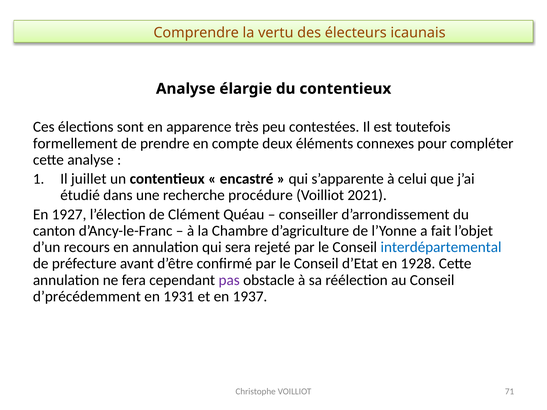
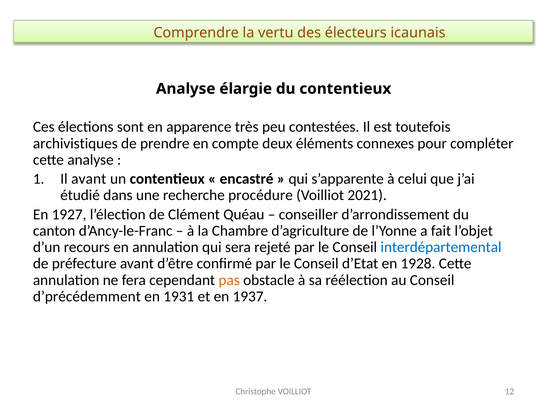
formellement: formellement -> archivistiques (75, 143)
Il juillet: juillet -> avant (89, 179)
pas colour: purple -> orange (229, 280)
71: 71 -> 12 (510, 392)
